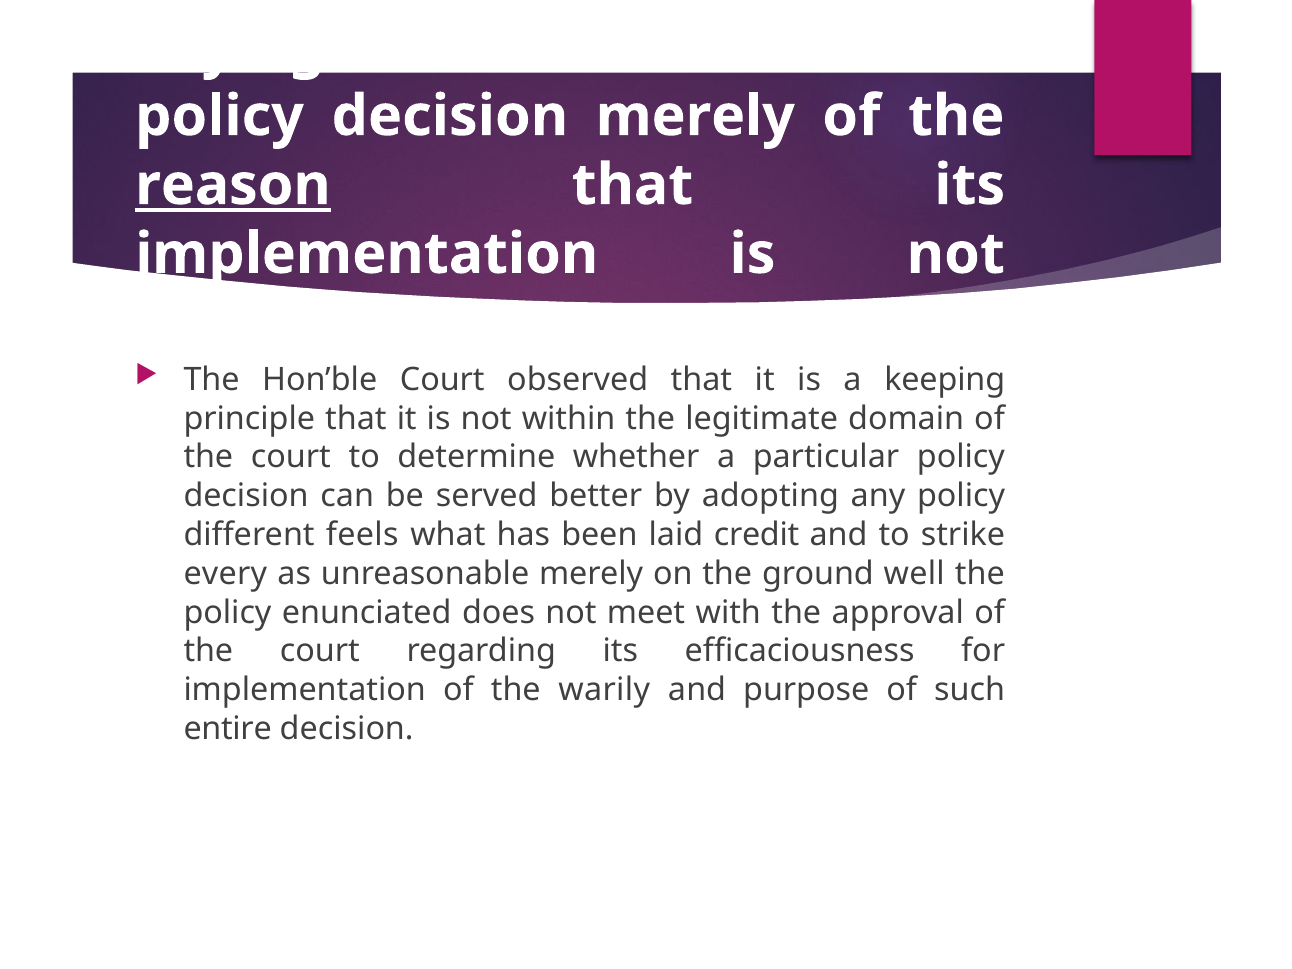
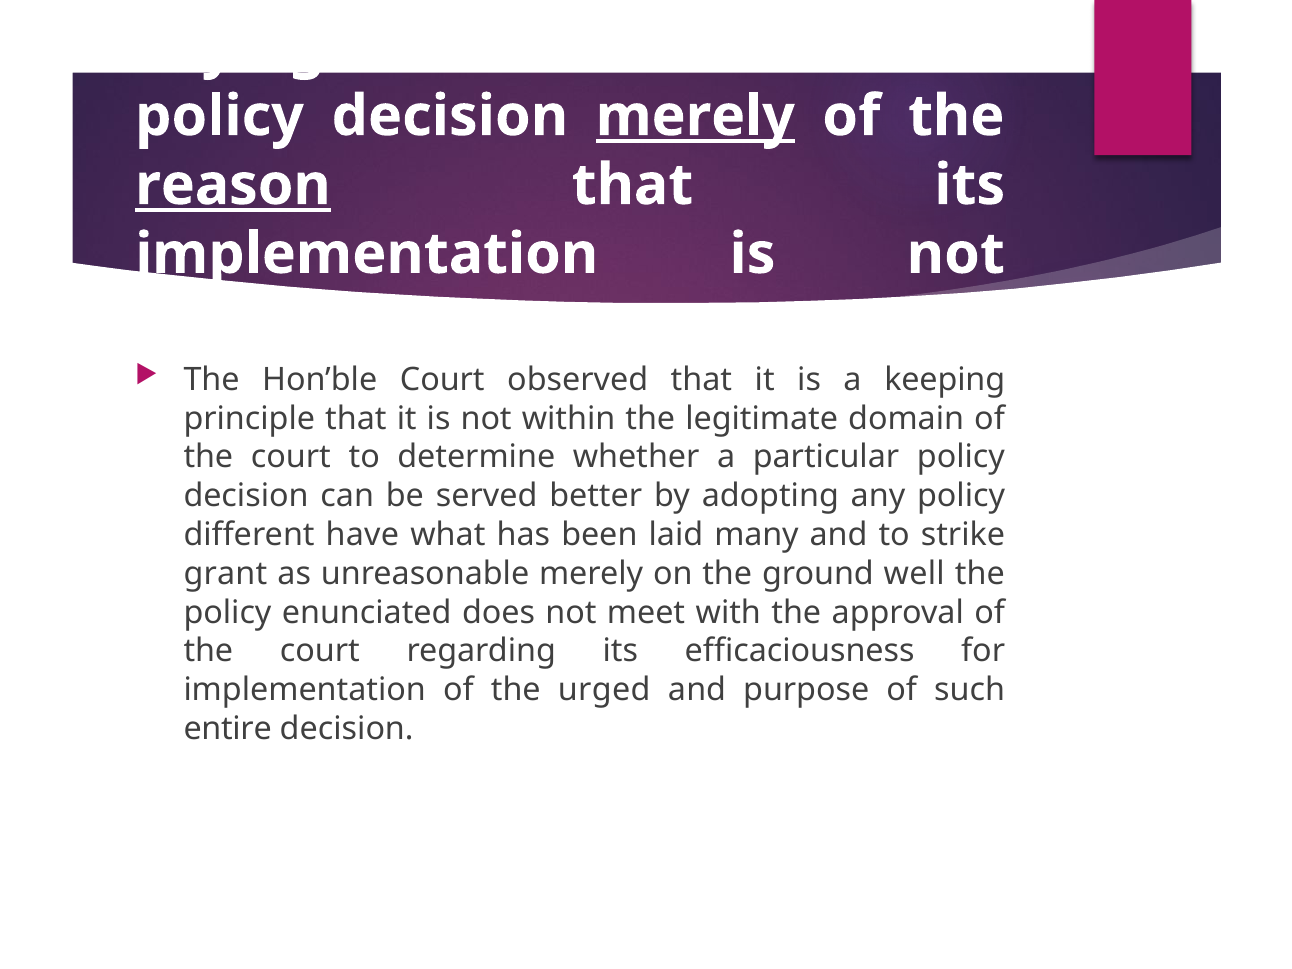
merely underline: none -> present (695, 116)
feels: feels -> have (362, 535)
credit: credit -> many (757, 535)
every: every -> grant (225, 574)
warily: warily -> urged (604, 690)
